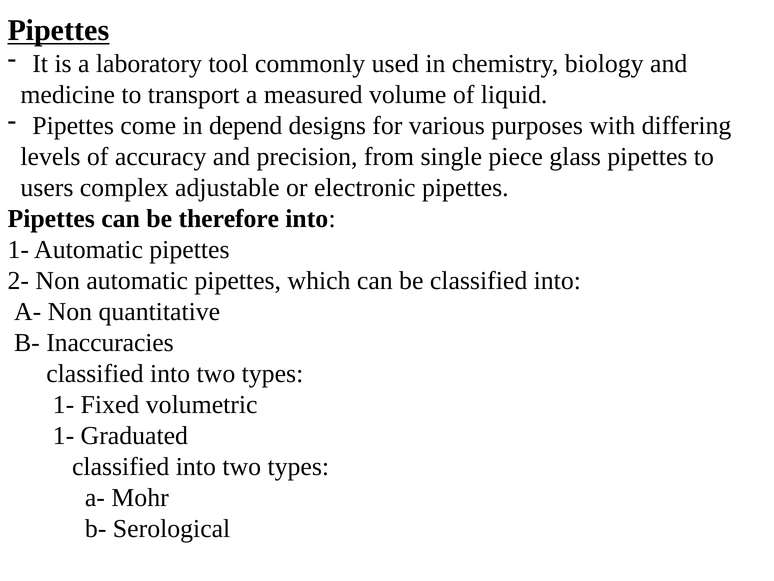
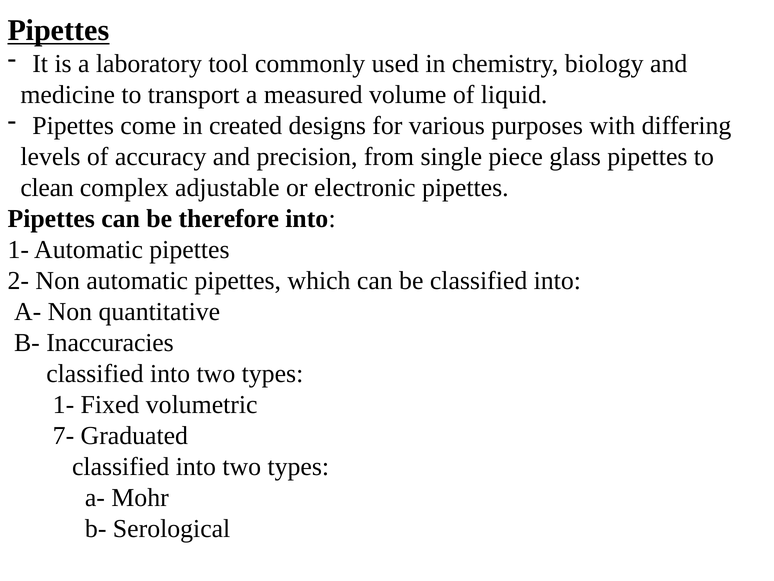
depend: depend -> created (246, 126)
users: users -> clean (47, 188)
1-: 1- -> 7- (63, 435)
